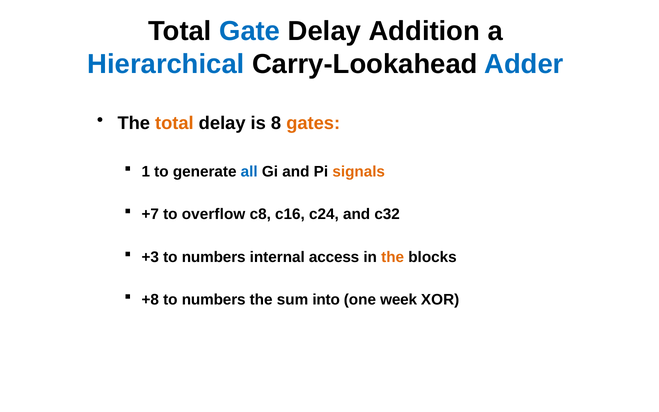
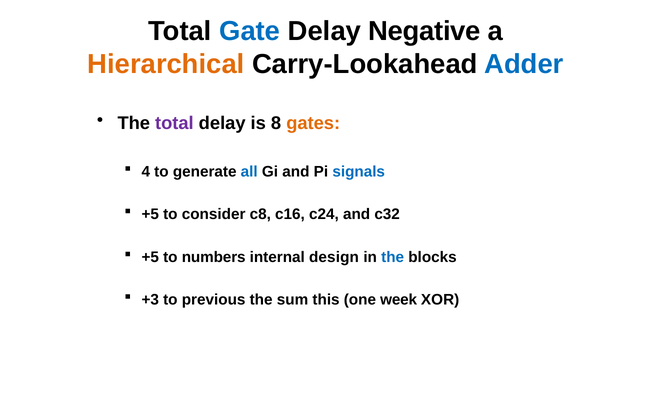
Addition: Addition -> Negative (424, 31)
Hierarchical colour: blue -> orange (166, 64)
total colour: orange -> purple (174, 123)
1: 1 -> 4 (146, 172)
signals colour: orange -> blue (359, 172)
+7: +7 -> +5 (150, 214)
overflow: overflow -> consider (214, 214)
+3: +3 -> +5 (150, 257)
access: access -> design (334, 257)
the colour: orange -> blue (393, 257)
+8: +8 -> +3 (150, 300)
numbers: numbers -> previous (214, 300)
into: into -> this (326, 300)
